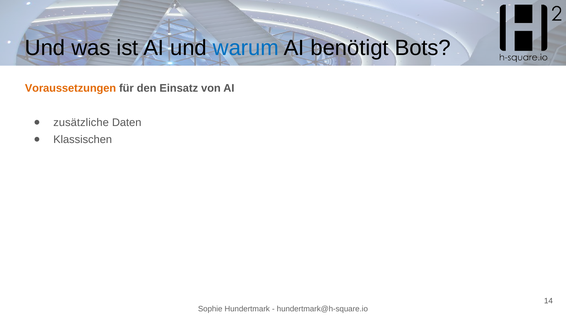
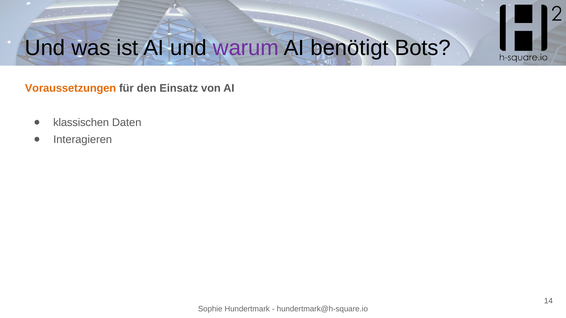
warum colour: blue -> purple (246, 48)
zusätzliche: zusätzliche -> klassischen (81, 123)
Klassischen: Klassischen -> Interagieren (83, 140)
